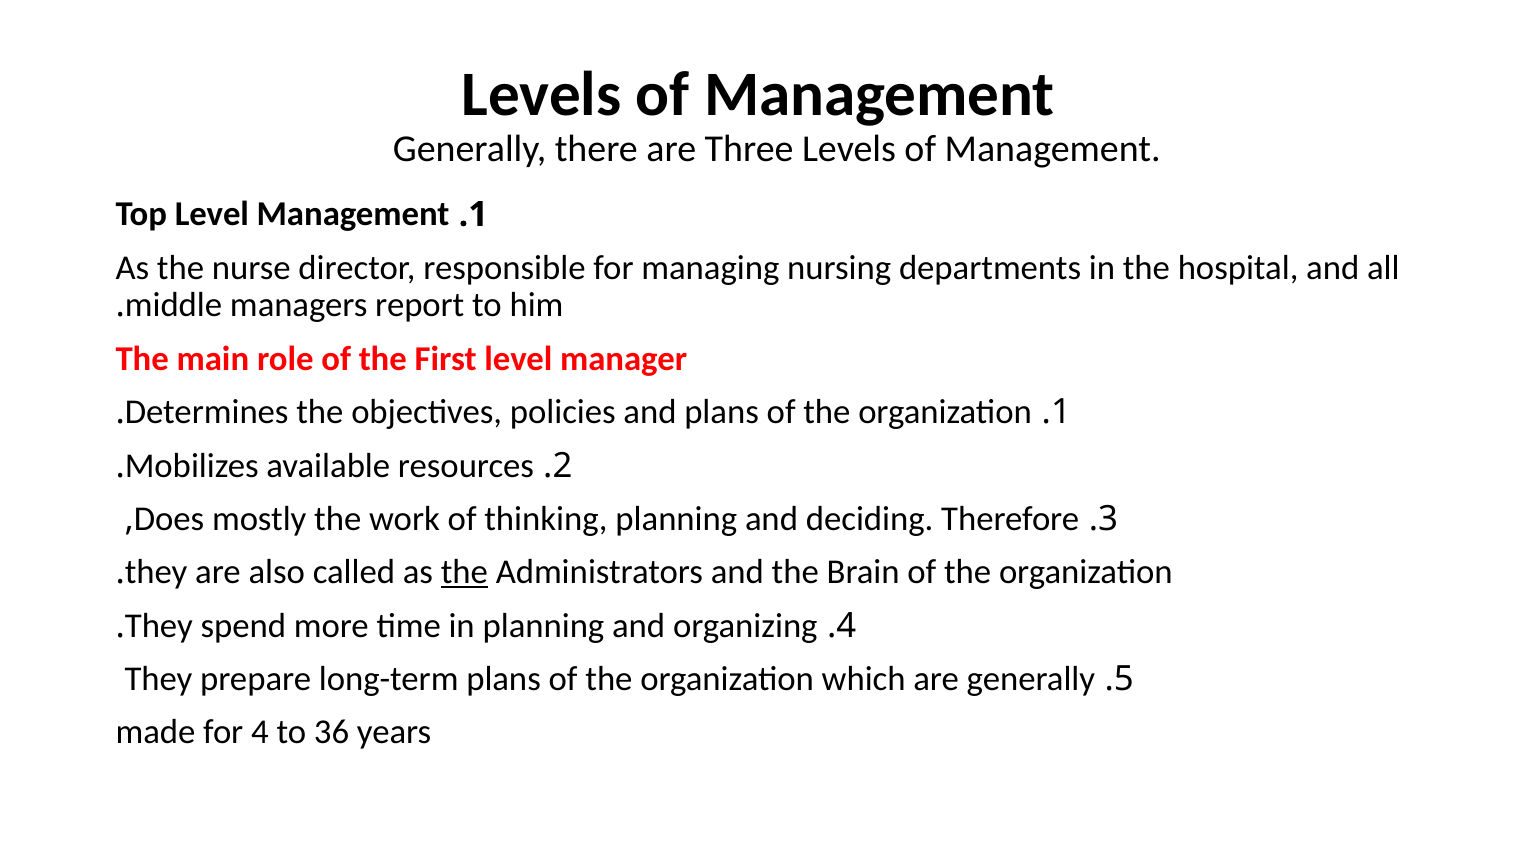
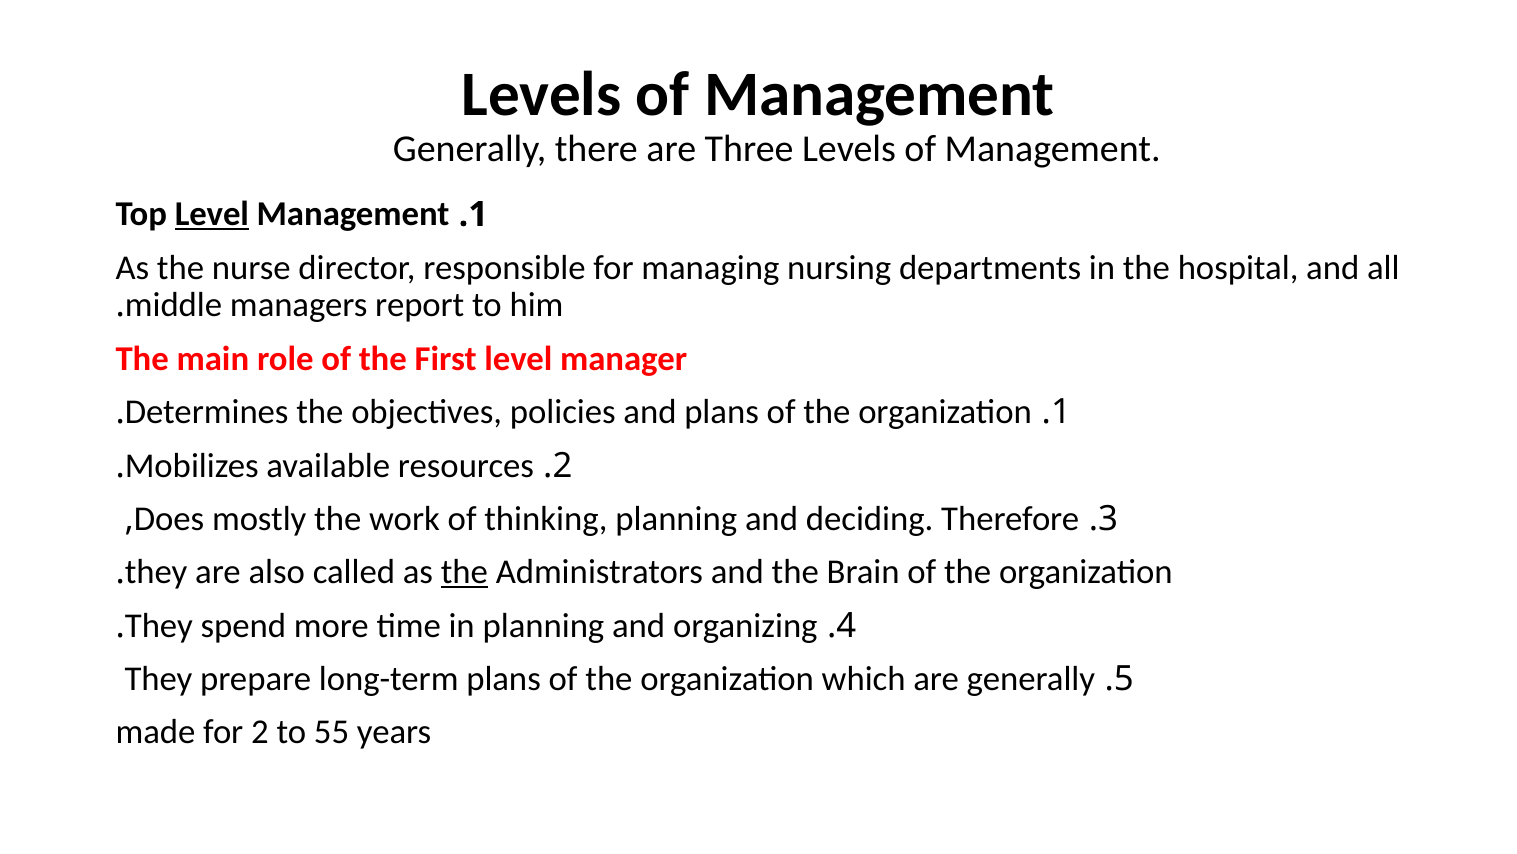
Level underline: none -> present (212, 214)
for 4: 4 -> 2 (260, 732)
36: 36 -> 55 (332, 732)
